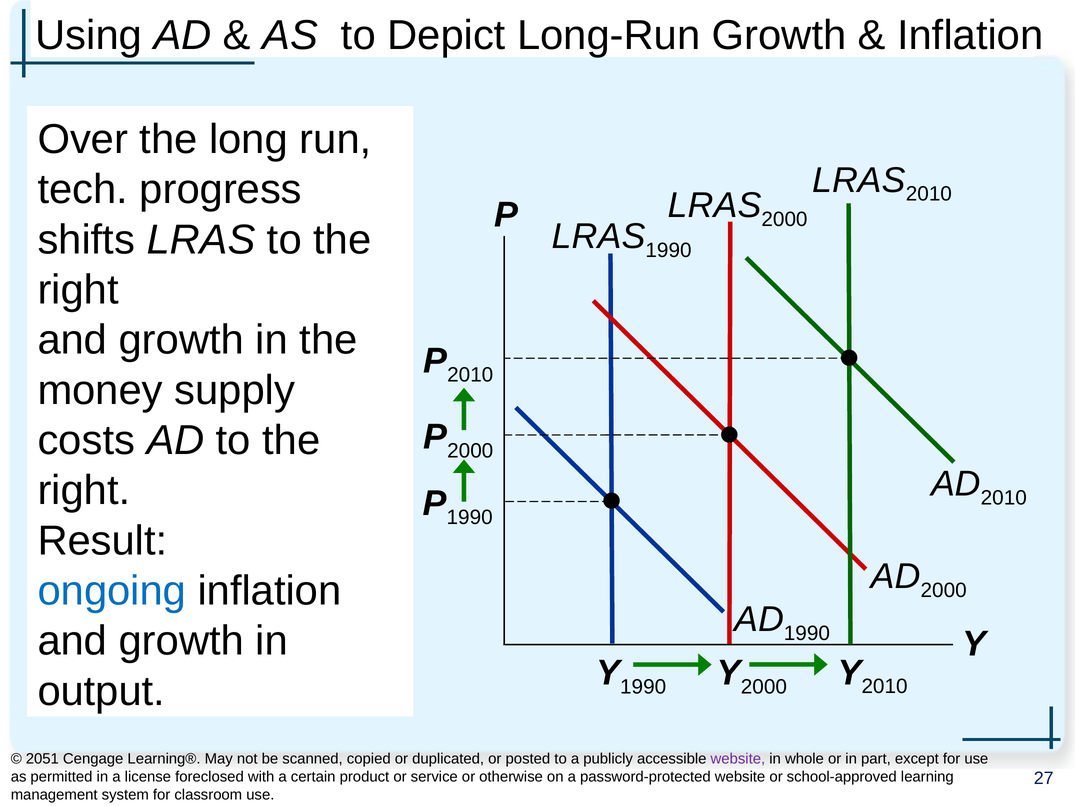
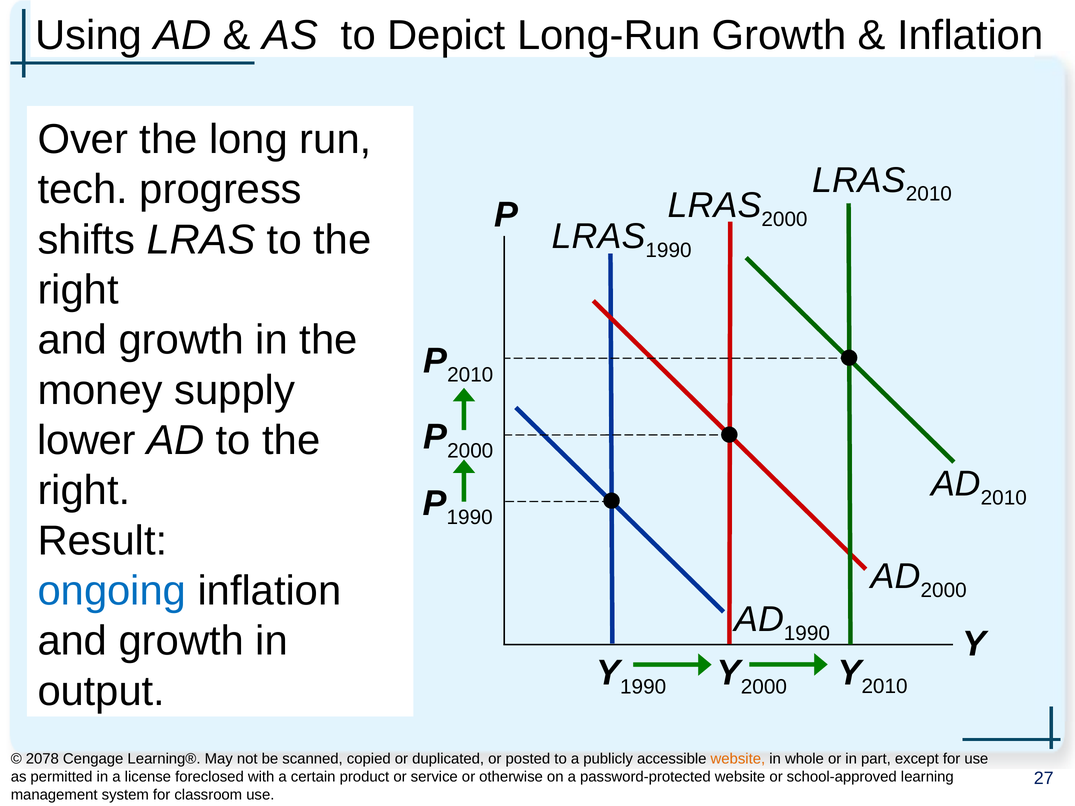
costs: costs -> lower (86, 441)
2051: 2051 -> 2078 (42, 759)
website colour: purple -> orange (738, 759)
